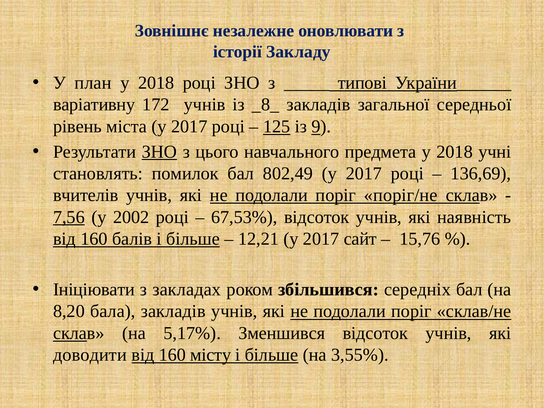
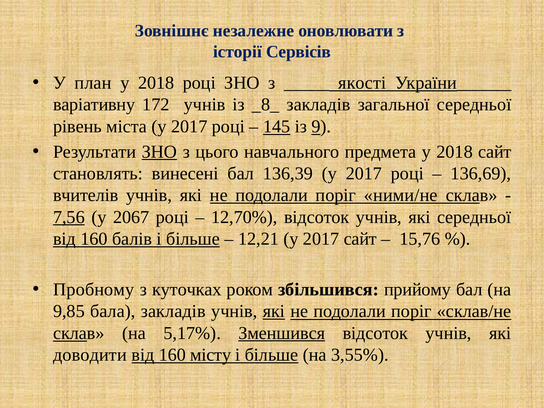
Закладу: Закладу -> Сервісів (299, 52)
типові: типові -> якості (362, 83)
125: 125 -> 145 (277, 126)
2018 учні: учні -> сайт (495, 152)
помилок: помилок -> винесені (185, 174)
802,49: 802,49 -> 136,39 (288, 174)
поріг/не: поріг/не -> ними/не (401, 195)
2002: 2002 -> 2067 (131, 217)
67,53%: 67,53% -> 12,70% (244, 217)
які наявність: наявність -> середньої (474, 217)
Ініціювати: Ініціювати -> Пробному (94, 290)
закладах: закладах -> куточках (187, 290)
середніх: середніх -> прийому (418, 290)
8,20: 8,20 -> 9,85 (69, 311)
які underline: none -> present (274, 311)
Зменшився underline: none -> present (282, 333)
